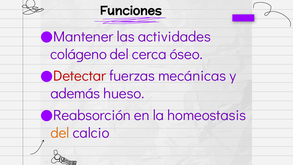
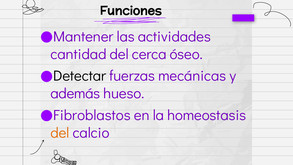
colágeno: colágeno -> cantidad (78, 54)
Detectar colour: red -> black (80, 76)
Reabsorción: Reabsorción -> Fibroblastos (92, 115)
